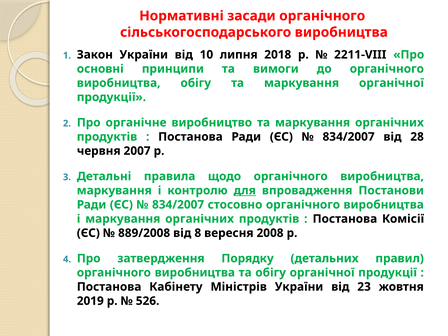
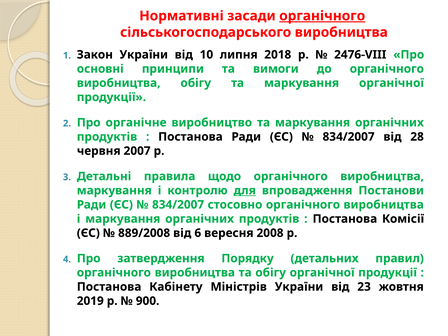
органічного underline: none -> present (322, 16)
2211-VIII: 2211-VIII -> 2476-VIII (360, 55)
8: 8 -> 6 (198, 233)
526: 526 -> 900 (148, 301)
